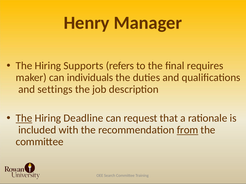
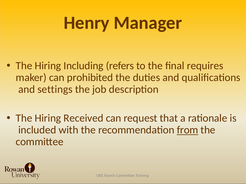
Supports: Supports -> Including (84, 66)
individuals: individuals -> prohibited (90, 78)
The underline: present -> none (24, 119)
Deadline: Deadline -> Received (83, 119)
